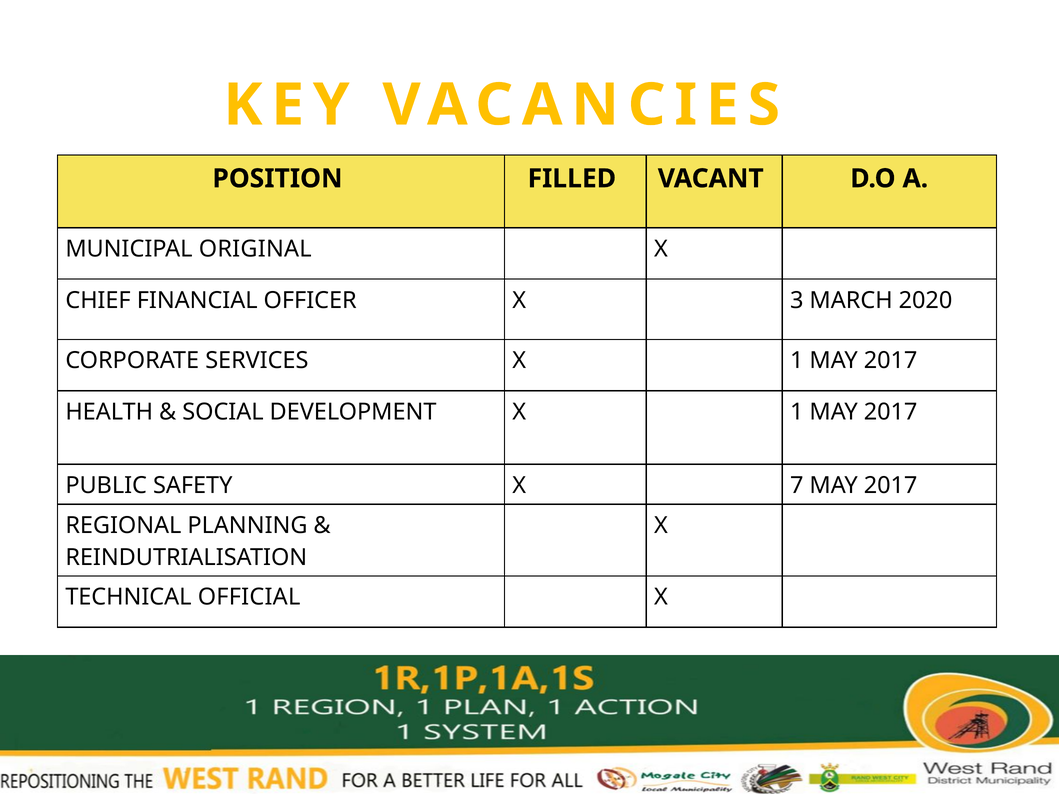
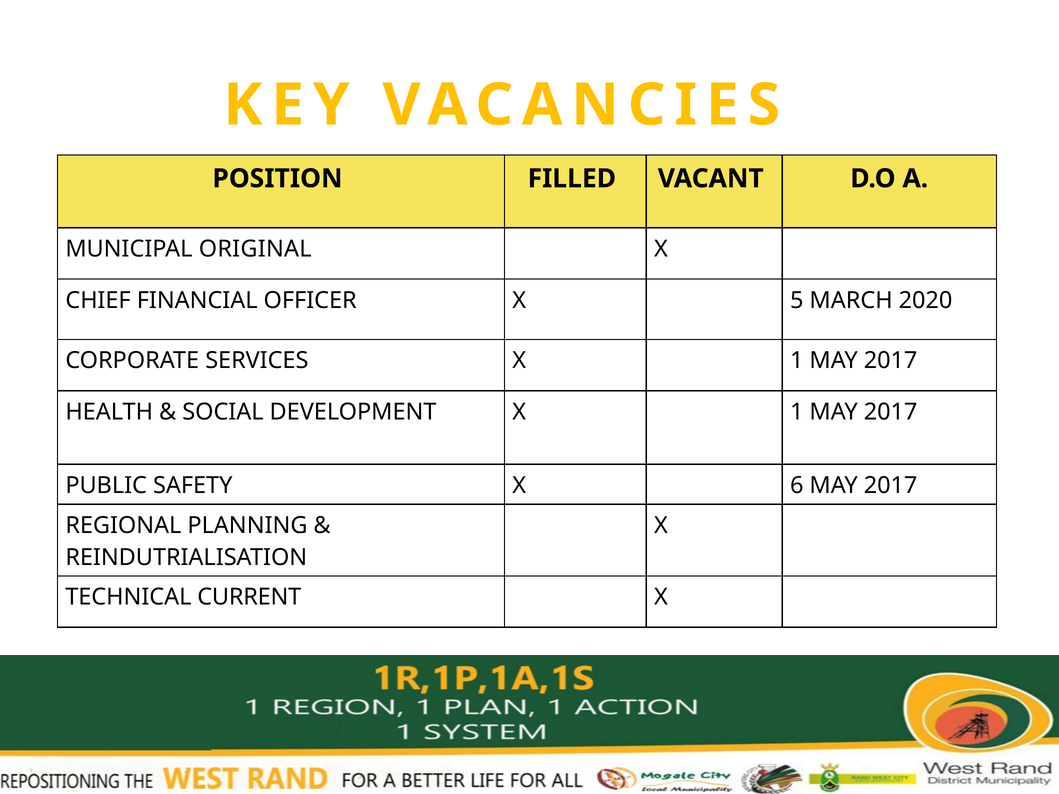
3: 3 -> 5 (797, 300)
7: 7 -> 6 (797, 486)
OFFICIAL: OFFICIAL -> CURRENT (249, 597)
